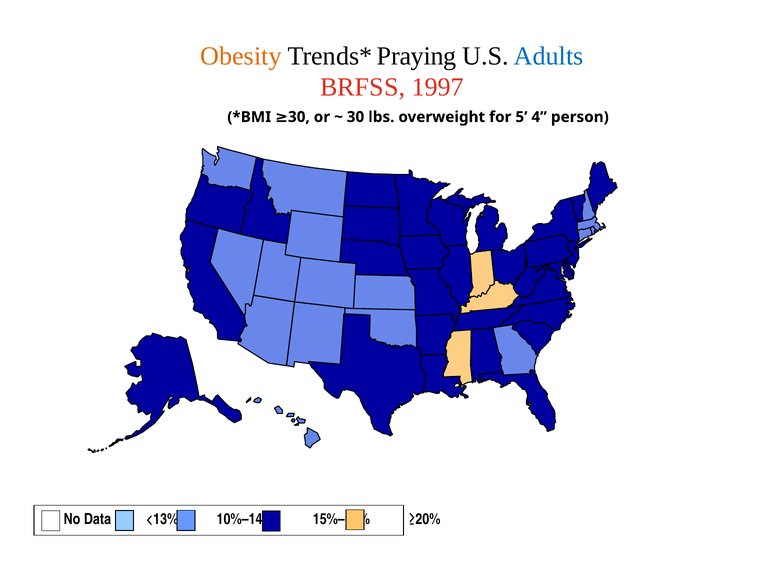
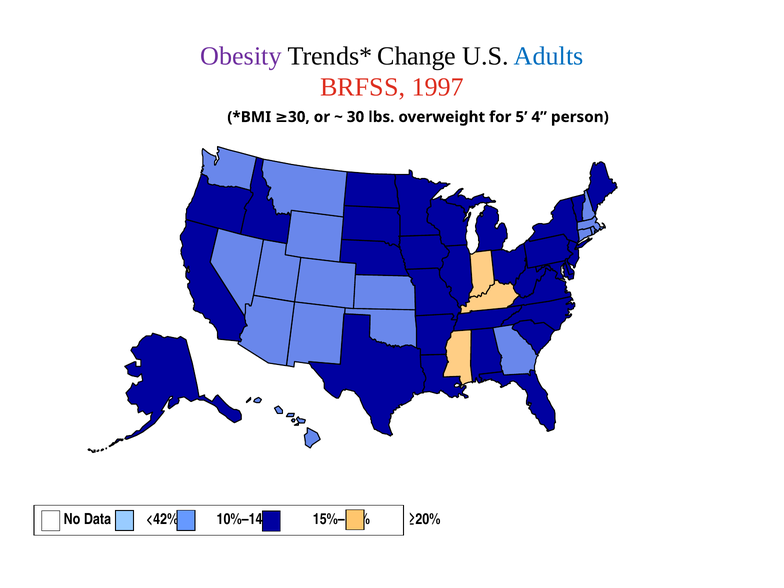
Obesity colour: orange -> purple (241, 56)
Praying: Praying -> Change (417, 56)
<13%: <13% -> <42% (162, 519)
